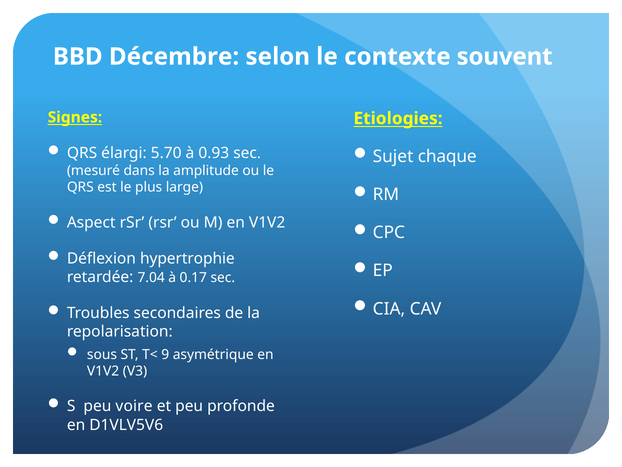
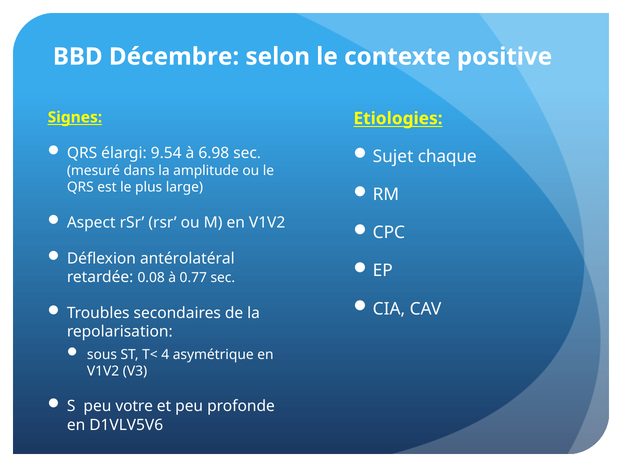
souvent: souvent -> positive (504, 57)
5.70: 5.70 -> 9.54 (166, 153)
0.93: 0.93 -> 6.98 (214, 153)
hypertrophie: hypertrophie -> antérolatéral (187, 258)
7.04: 7.04 -> 0.08 (151, 277)
0.17: 0.17 -> 0.77 (193, 277)
9: 9 -> 4 (165, 354)
voire: voire -> votre (134, 406)
